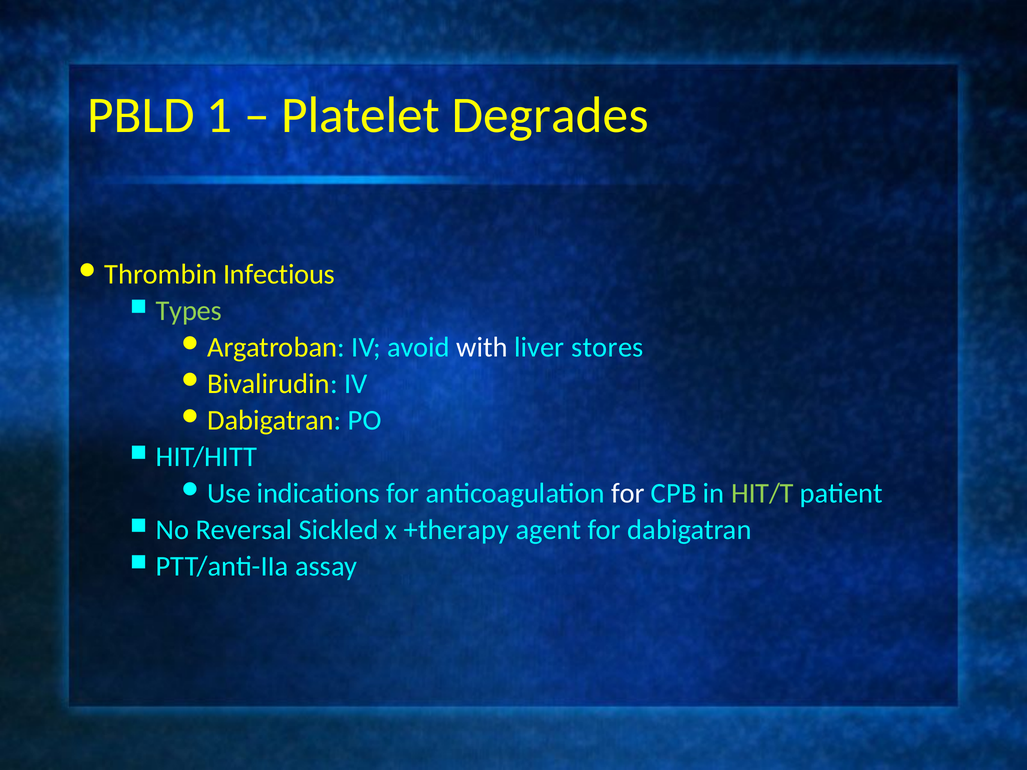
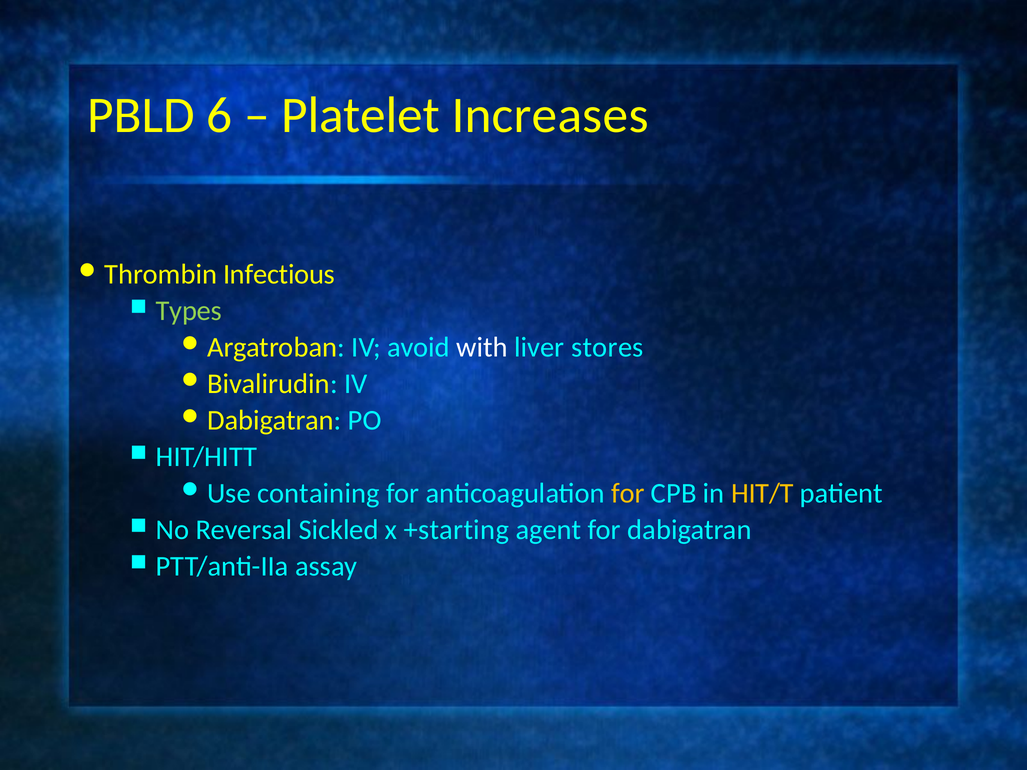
1: 1 -> 6 (219, 115)
Degrades: Degrades -> Increases (550, 115)
indications: indications -> containing (318, 493)
for colour: white -> yellow (628, 493)
HIT/T colour: light green -> yellow (762, 493)
+therapy: +therapy -> +starting (456, 530)
